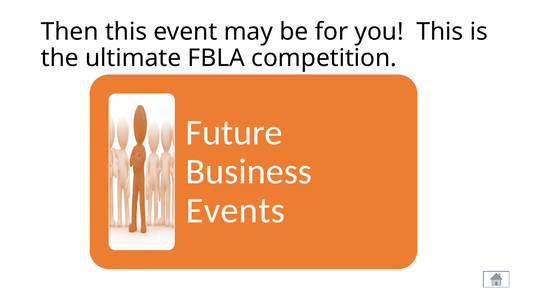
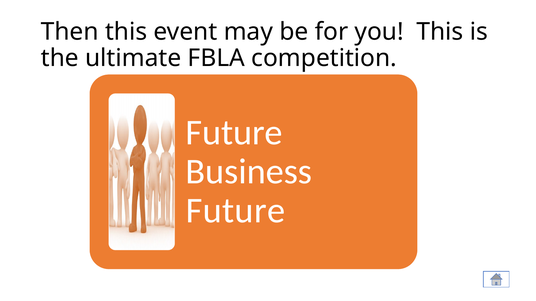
Events: Events -> Future (235, 211)
